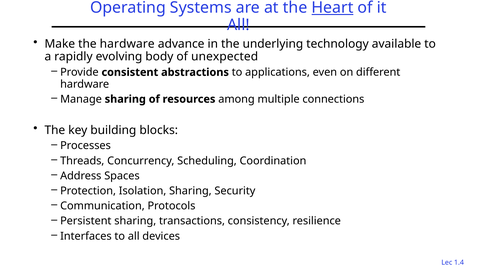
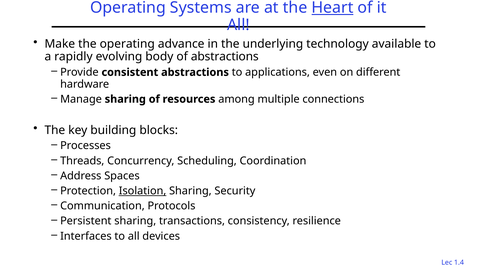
the hardware: hardware -> operating (127, 44)
of unexpected: unexpected -> abstractions (225, 57)
Isolation underline: none -> present (143, 191)
